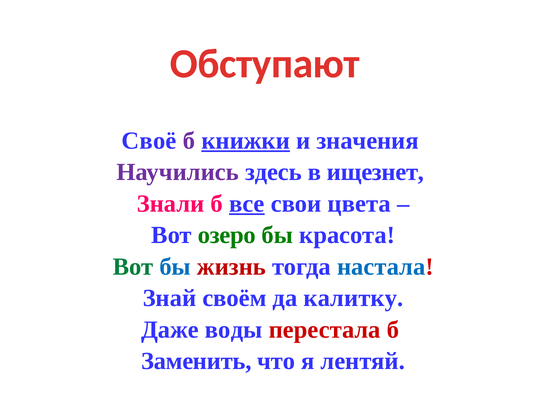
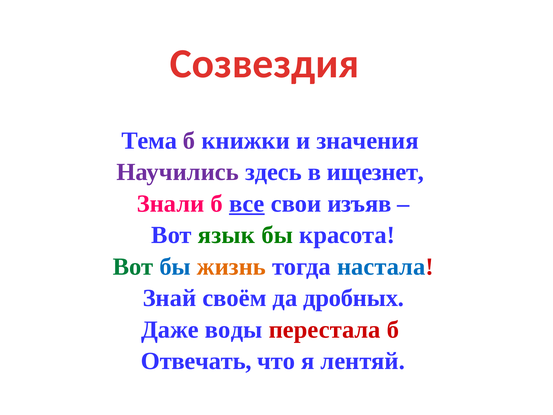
Обступают: Обступают -> Созвездия (265, 64)
Своё: Своё -> Тема (149, 141)
книжки underline: present -> none (246, 141)
цвета: цвета -> изъяв (359, 204)
озеро: озеро -> язык (226, 235)
жизнь colour: red -> orange (231, 266)
калитку: калитку -> дробных (354, 298)
Заменить: Заменить -> Отвечать (196, 361)
